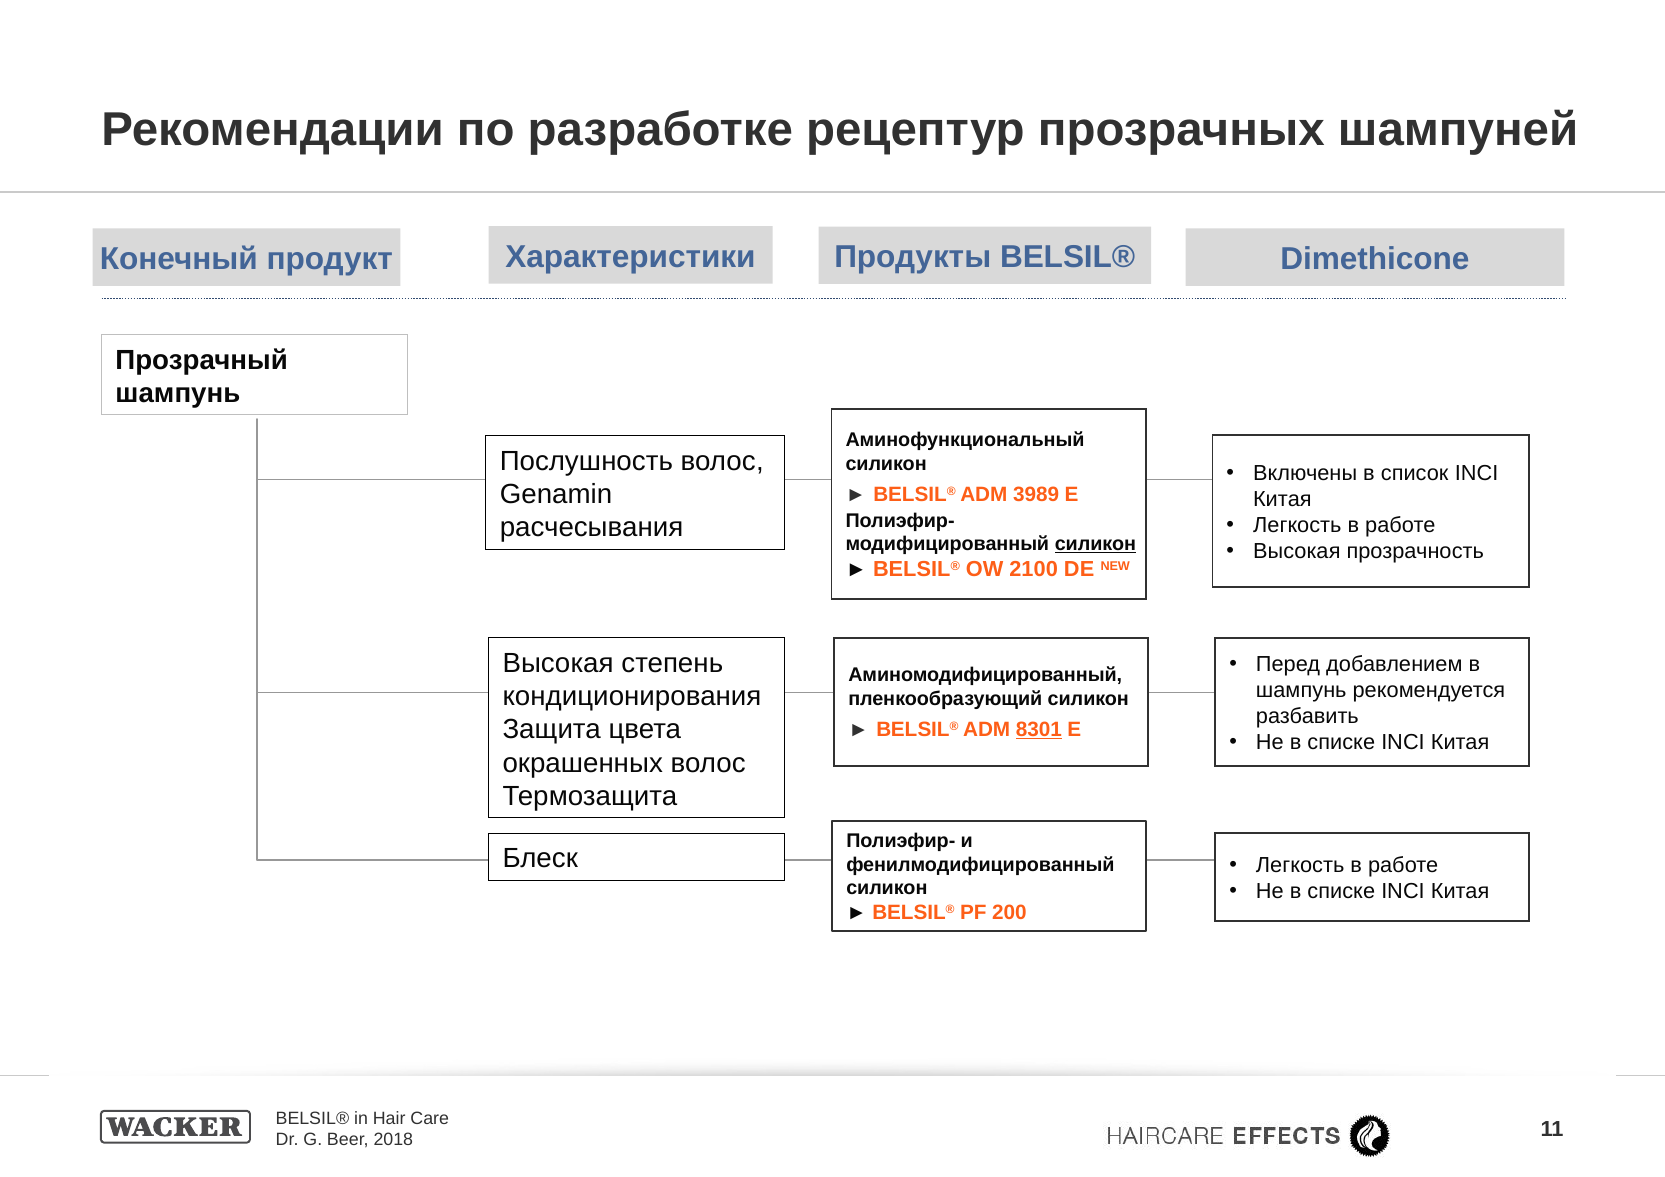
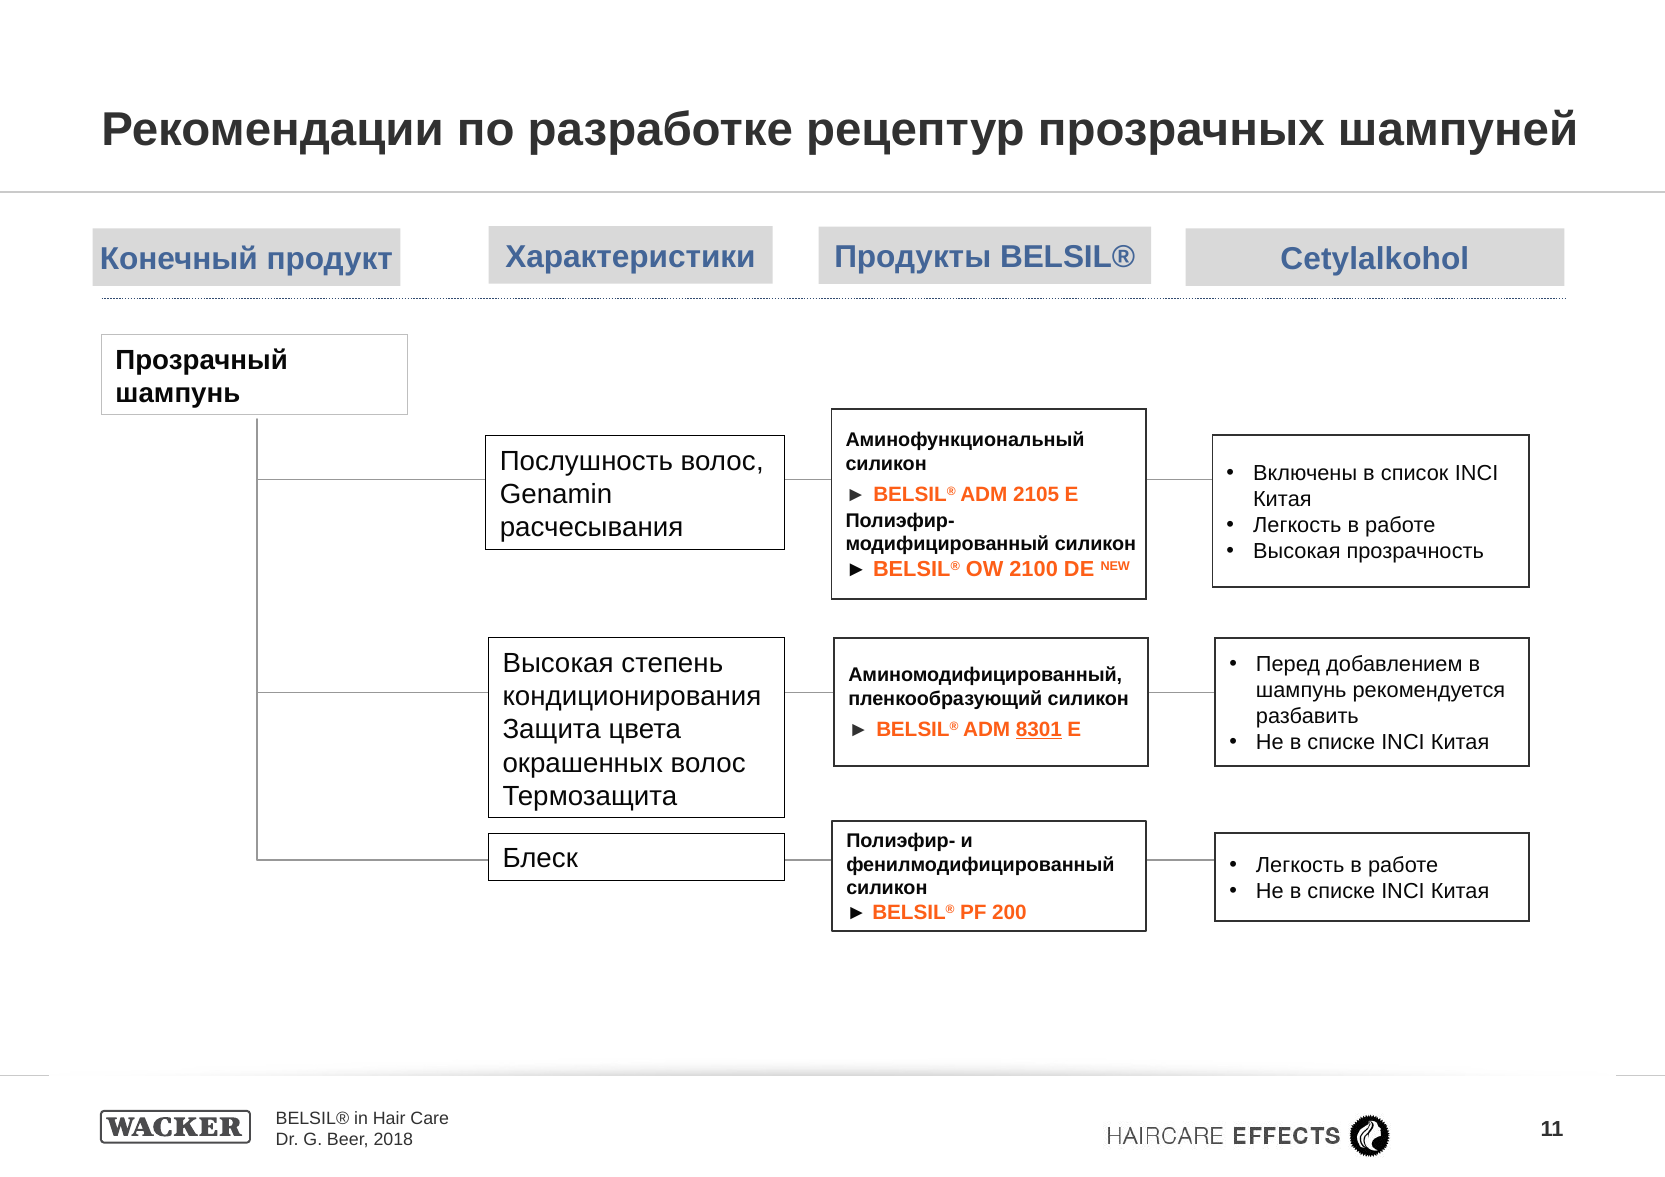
Dimethicone: Dimethicone -> Cetylalkohol (1375, 259)
3989: 3989 -> 2105 (1036, 495)
силикон underline: present -> none (1095, 545)
